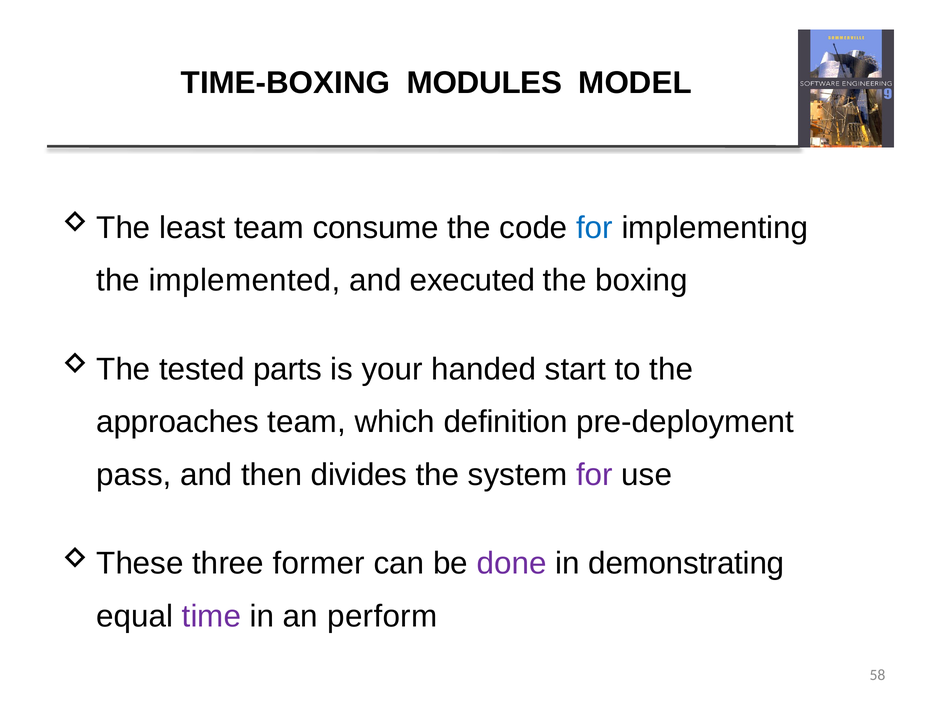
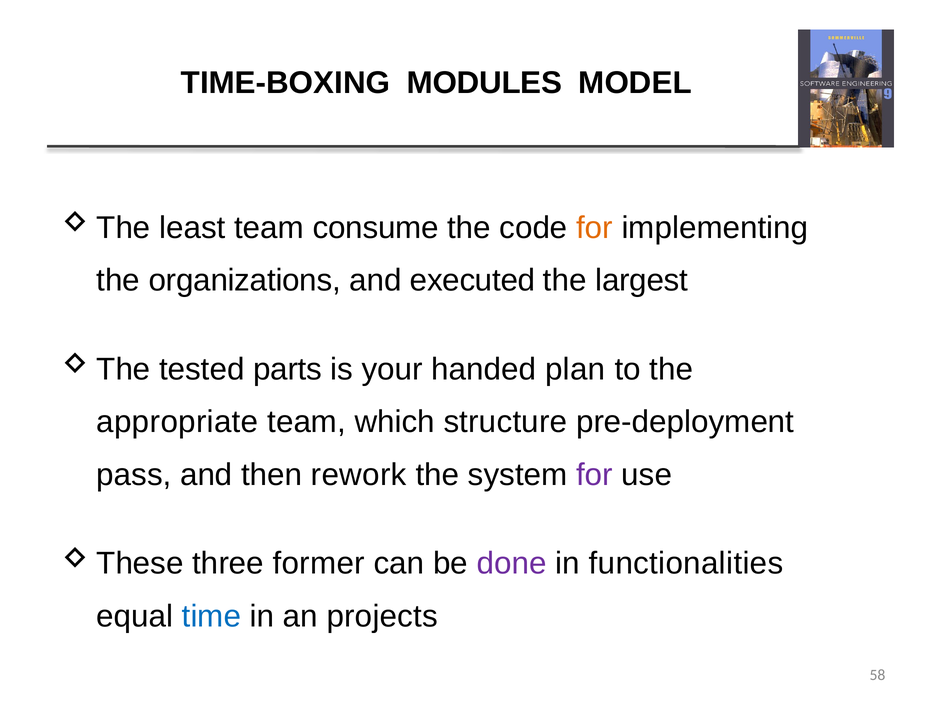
for colour: blue -> orange (595, 228)
implemented: implemented -> organizations (245, 280)
boxing: boxing -> largest (642, 280)
start: start -> plan (575, 369)
approaches: approaches -> appropriate (177, 422)
definition: definition -> structure (505, 422)
divides: divides -> rework (359, 474)
demonstrating: demonstrating -> functionalities (686, 563)
time colour: purple -> blue (211, 616)
perform: perform -> projects (382, 616)
